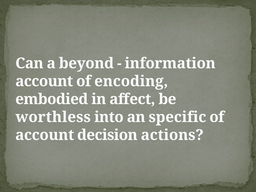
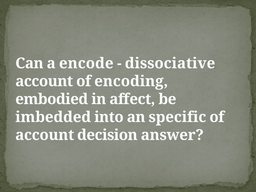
beyond: beyond -> encode (86, 63)
information: information -> dissociative (170, 63)
worthless: worthless -> imbedded (53, 117)
actions: actions -> answer (172, 135)
